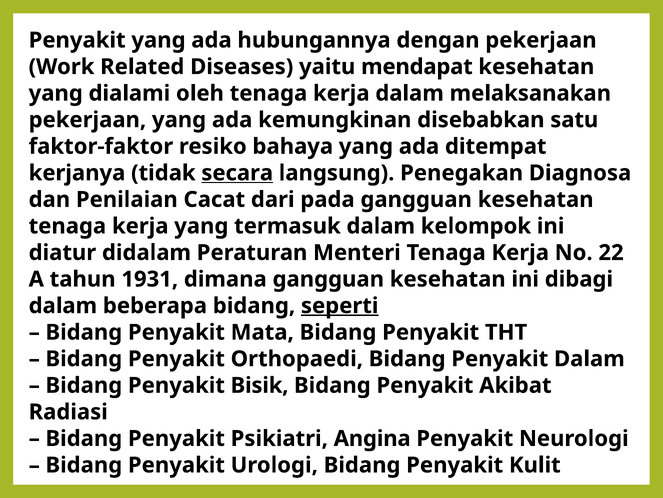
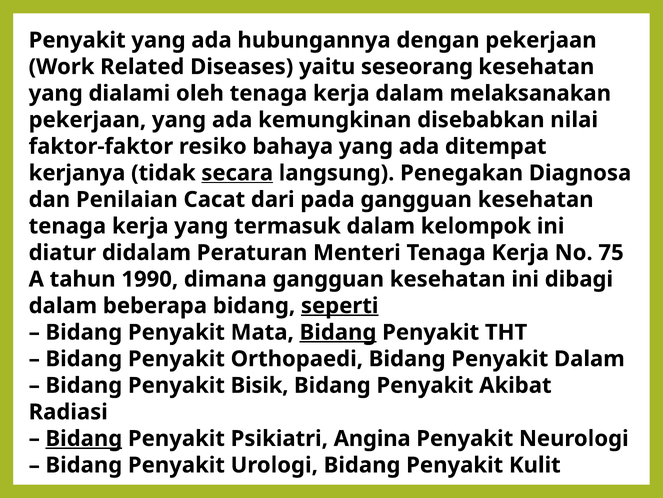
mendapat: mendapat -> seseorang (417, 67)
satu: satu -> nilai (574, 120)
22: 22 -> 75 (611, 252)
1931: 1931 -> 1990 (150, 279)
Bidang underline: none -> present (338, 332)
Bidang underline: none -> present (84, 438)
